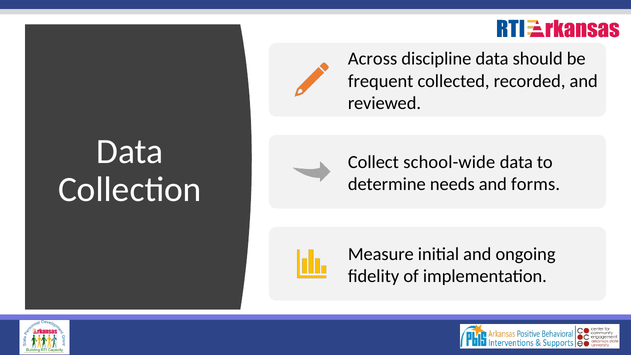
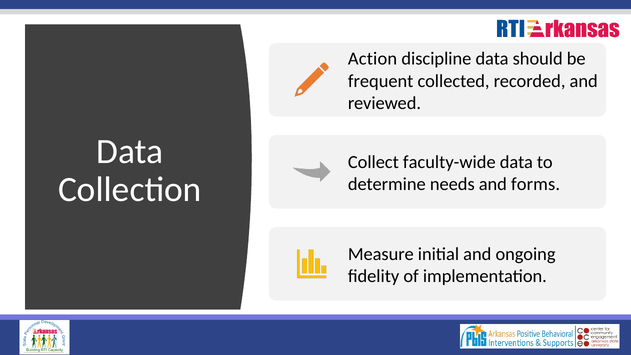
Across: Across -> Action (373, 59)
school-wide: school-wide -> faculty-wide (449, 162)
